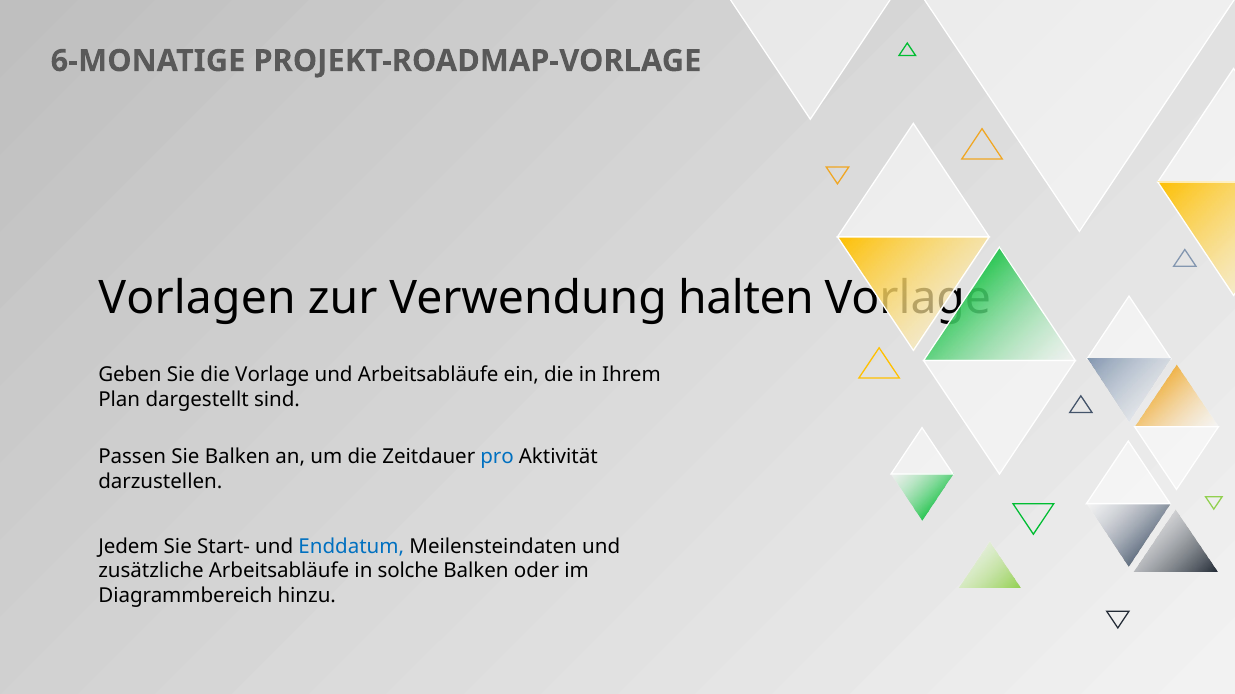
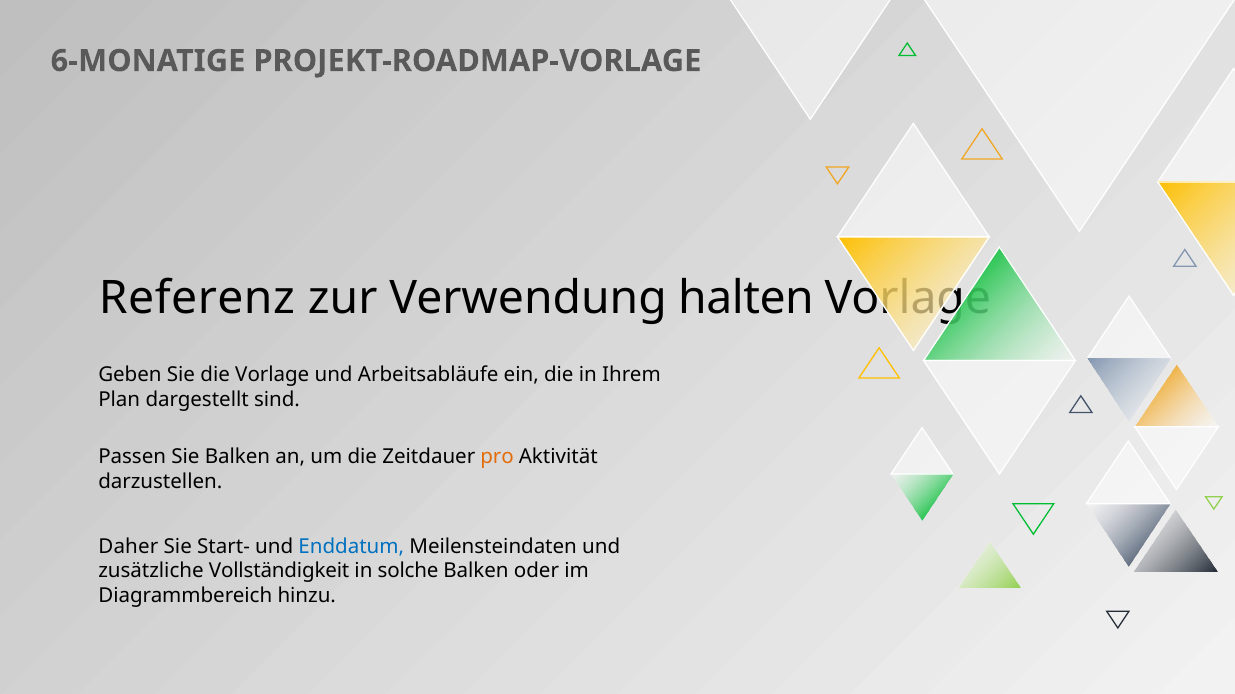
Vorlagen: Vorlagen -> Referenz (197, 299)
pro colour: blue -> orange (497, 457)
Jedem: Jedem -> Daher (128, 547)
zusätzliche Arbeitsabläufe: Arbeitsabläufe -> Vollständigkeit (279, 572)
